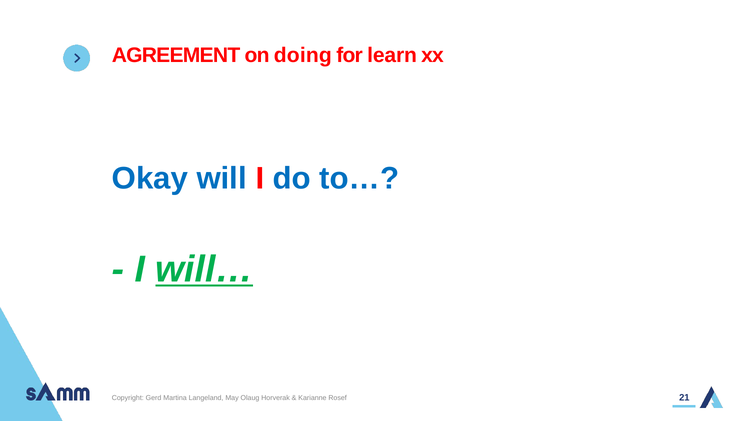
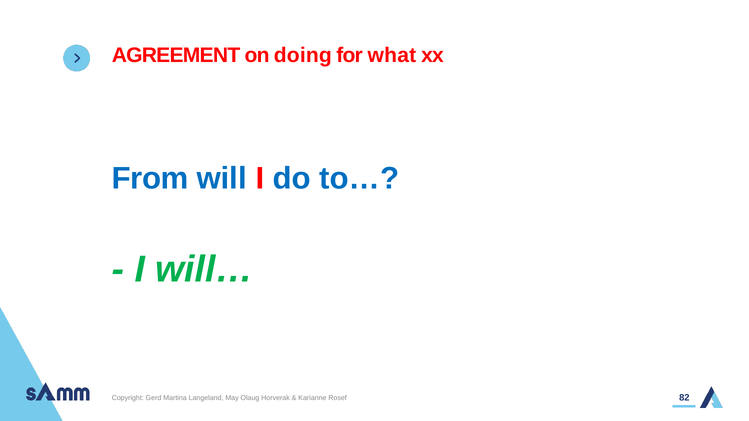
learn: learn -> what (392, 55)
Okay: Okay -> From (150, 179)
will… underline: present -> none (204, 270)
21: 21 -> 82 (684, 398)
